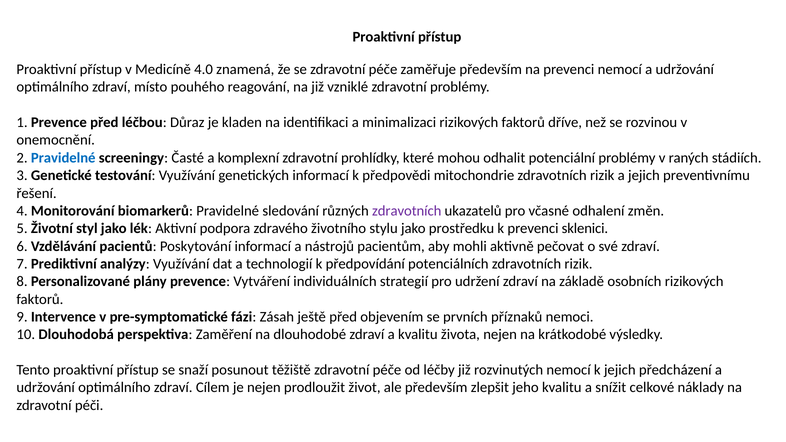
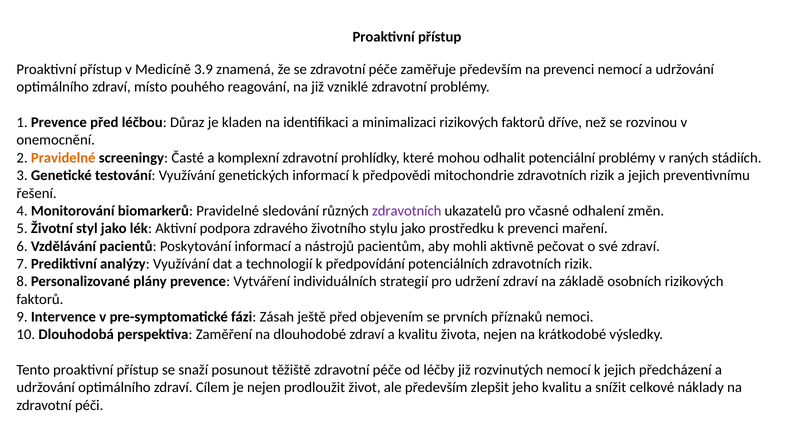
4.0: 4.0 -> 3.9 (204, 69)
Pravidelné colour: blue -> orange (63, 158)
sklenici: sklenici -> maření (585, 229)
